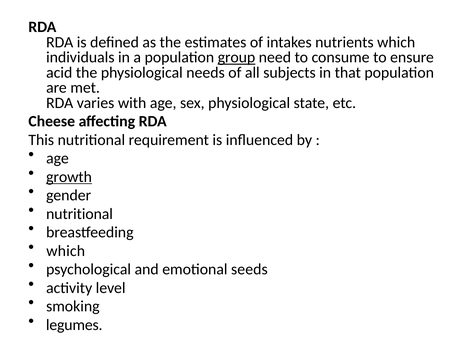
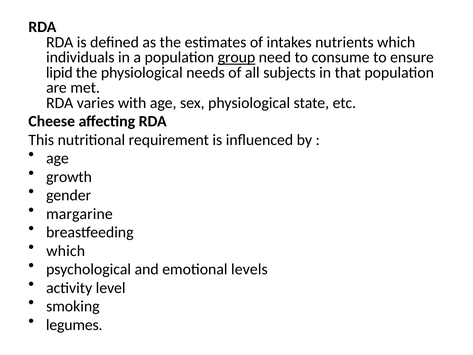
acid: acid -> lipid (59, 73)
growth underline: present -> none (69, 177)
nutritional: nutritional -> margarine (79, 214)
seeds: seeds -> levels (249, 269)
